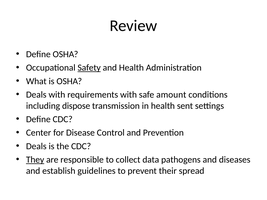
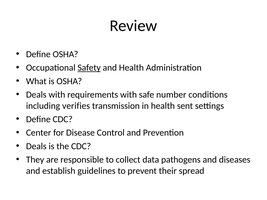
amount: amount -> number (171, 95)
dispose: dispose -> verifies (76, 106)
They underline: present -> none (35, 160)
